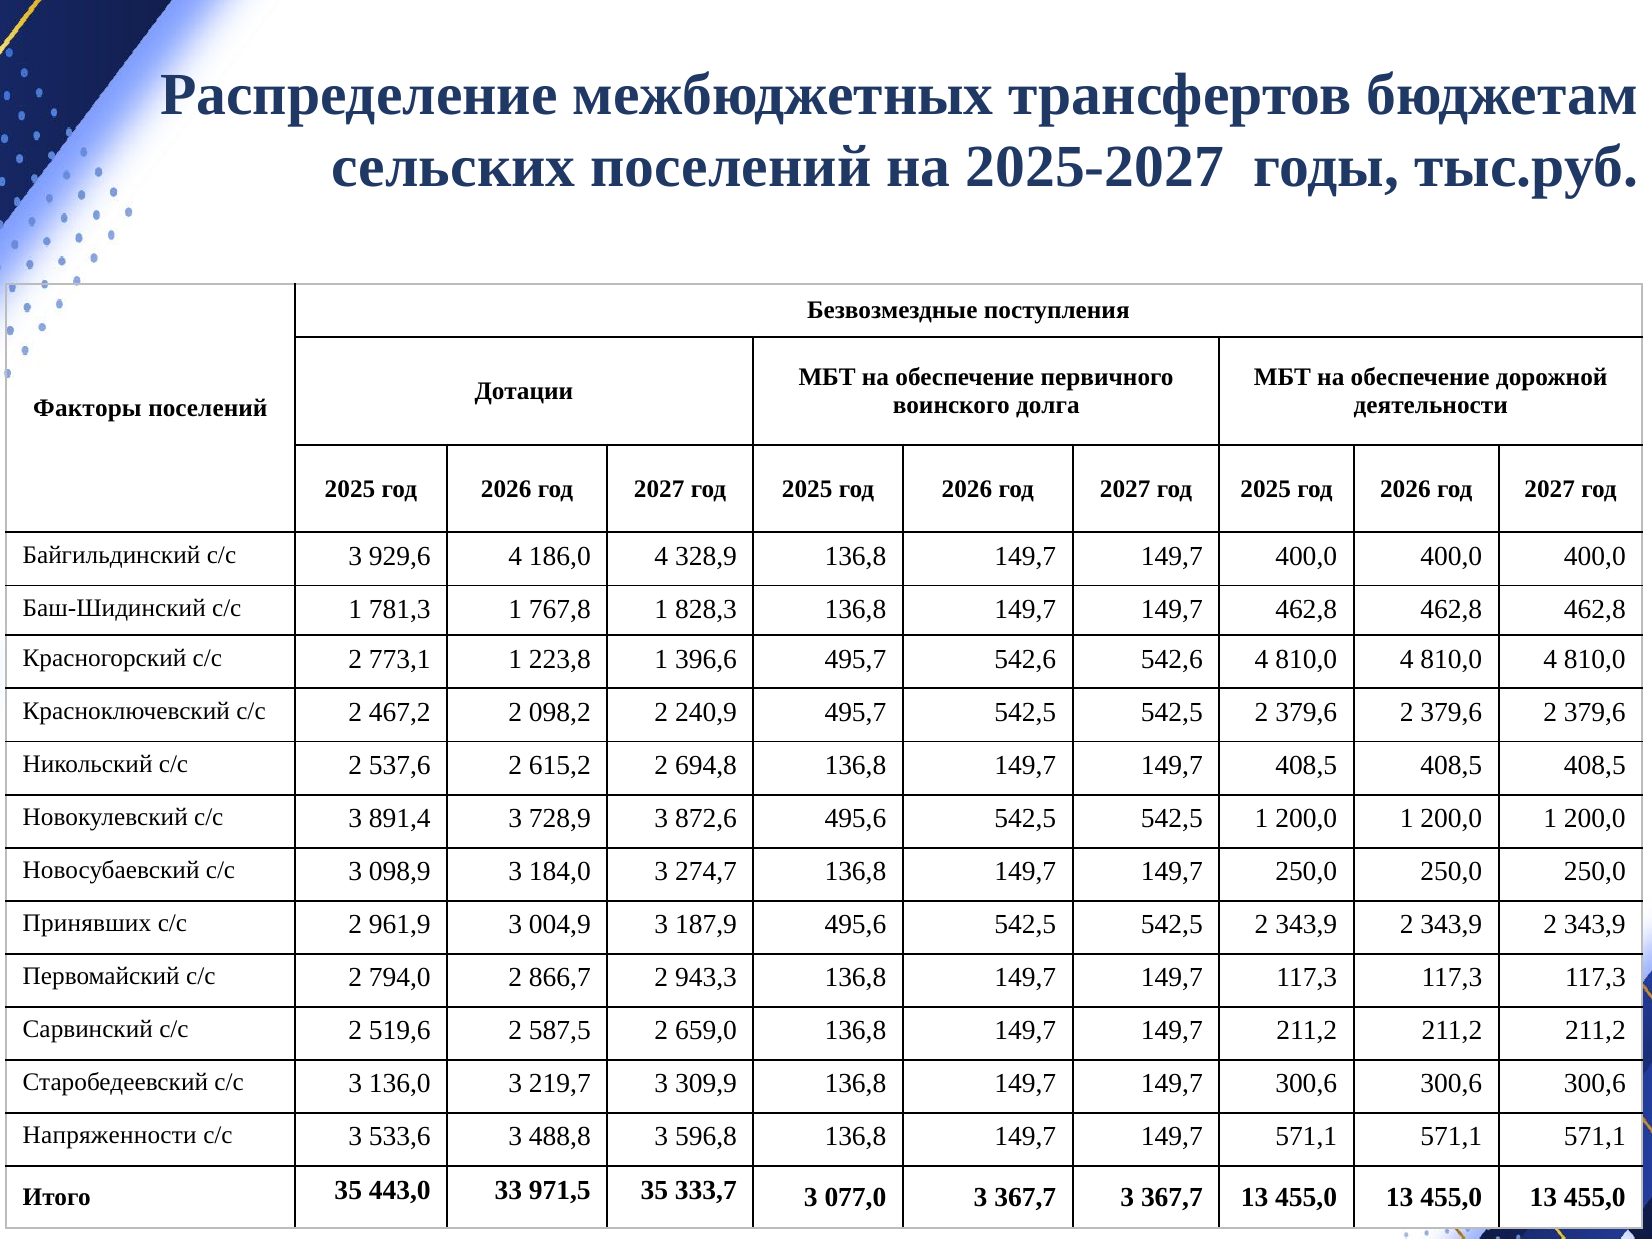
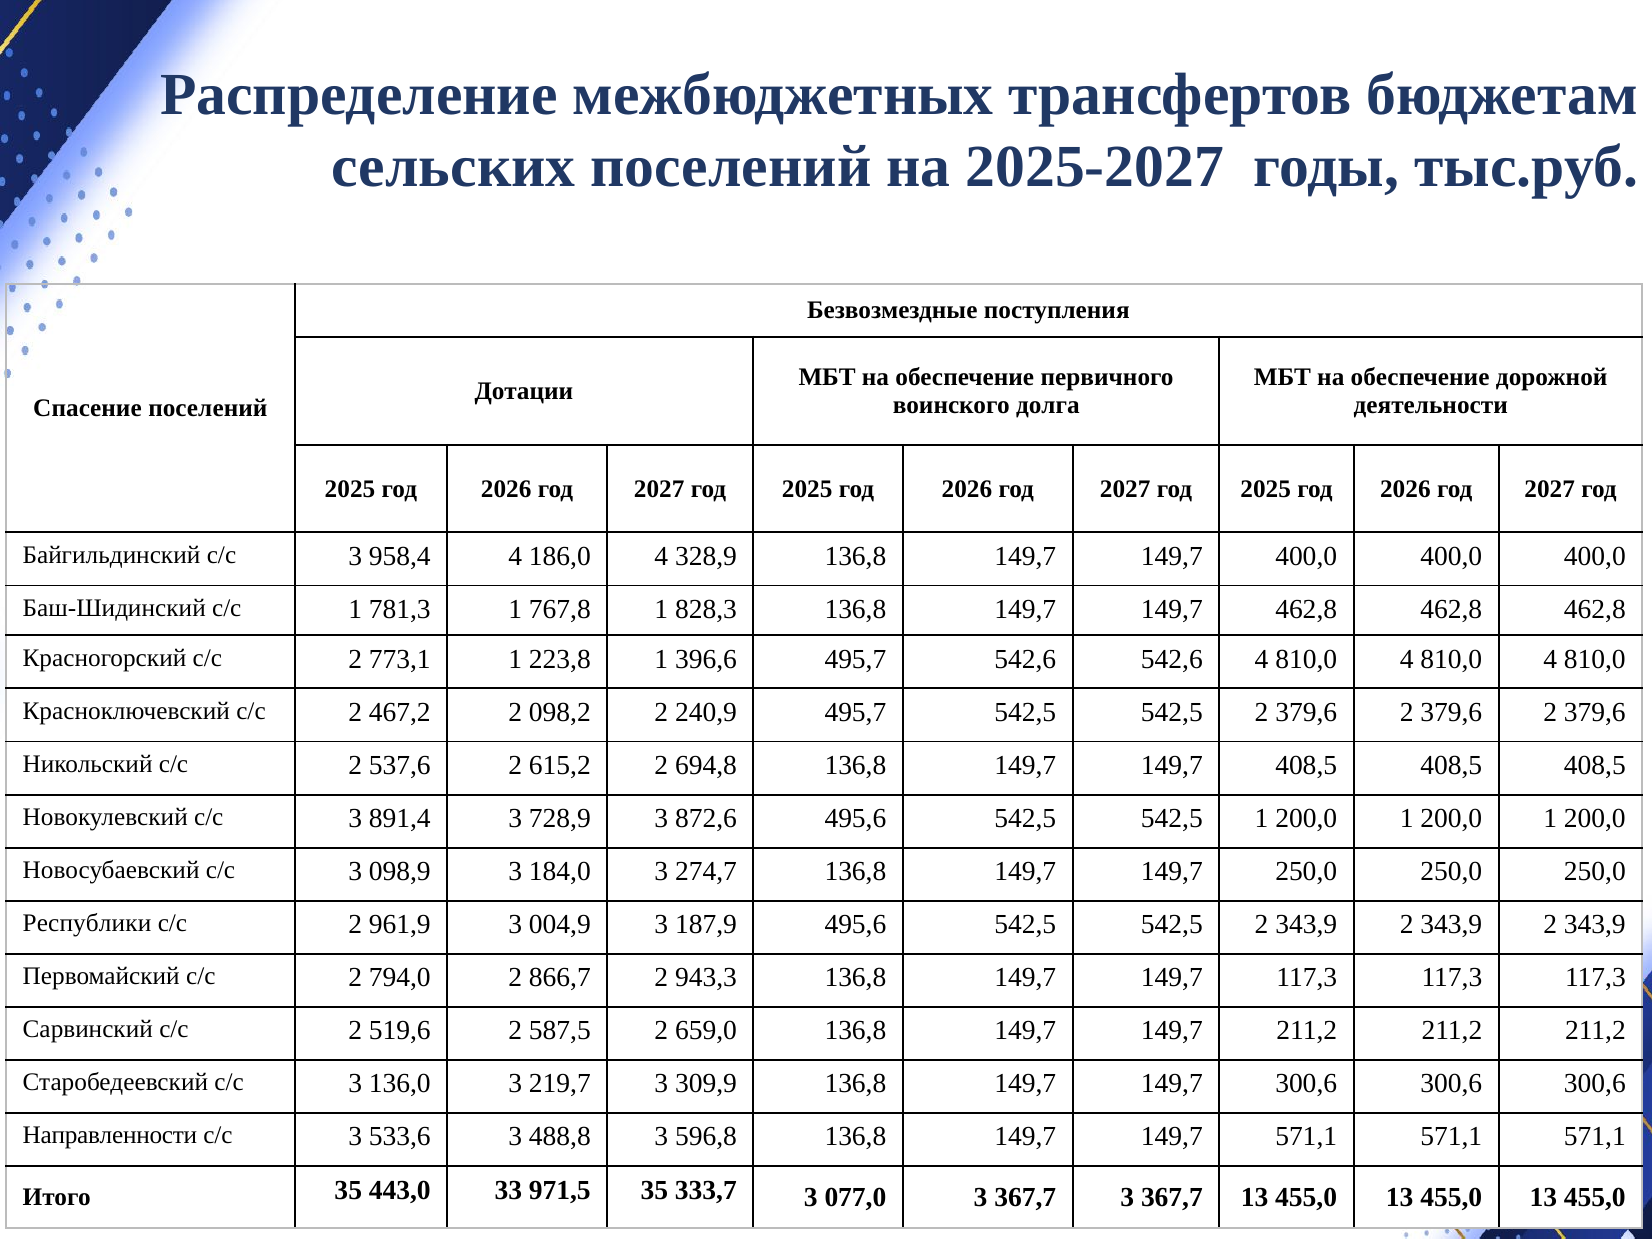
Факторы: Факторы -> Спасение (87, 408)
929,6: 929,6 -> 958,4 (400, 556)
Принявших: Принявших -> Республики (87, 923)
Напряженности: Напряженности -> Направленности (110, 1136)
